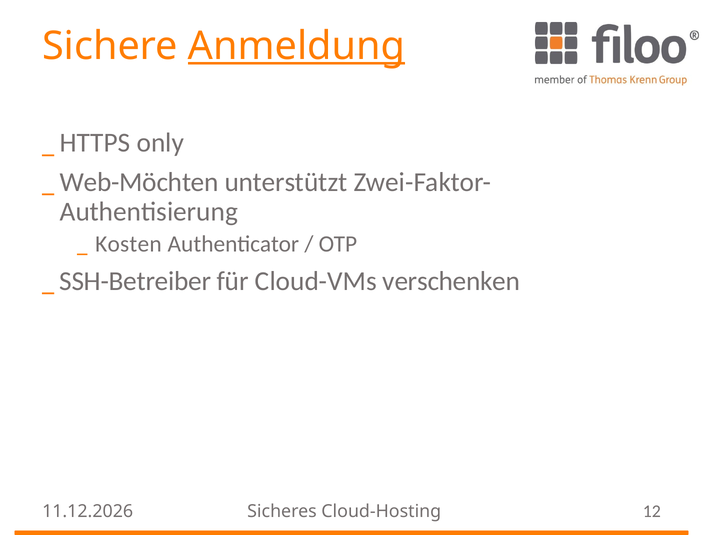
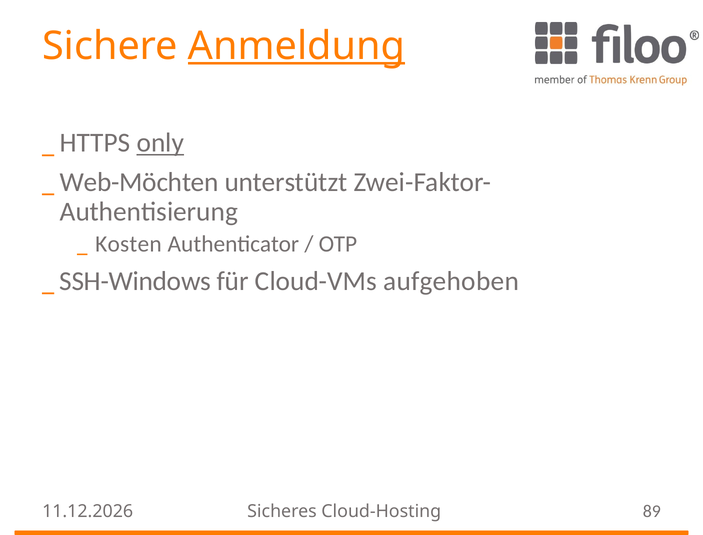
only underline: none -> present (160, 143)
SSH-Betreiber: SSH-Betreiber -> SSH-Windows (135, 281)
verschenken: verschenken -> aufgehoben (451, 281)
12: 12 -> 89 (652, 511)
